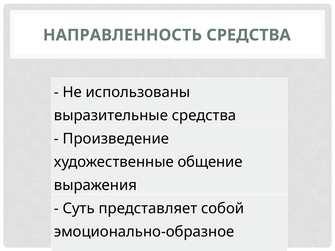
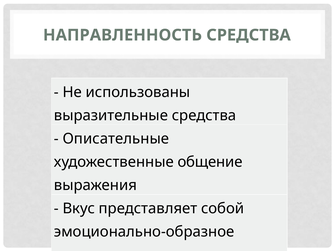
Произведение: Произведение -> Описательные (116, 139)
Суть: Суть -> Вкус (79, 209)
